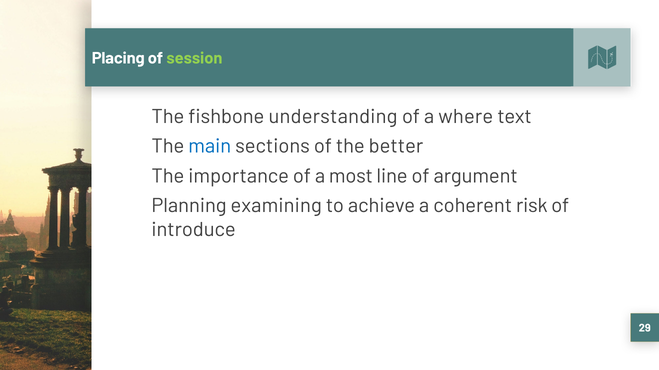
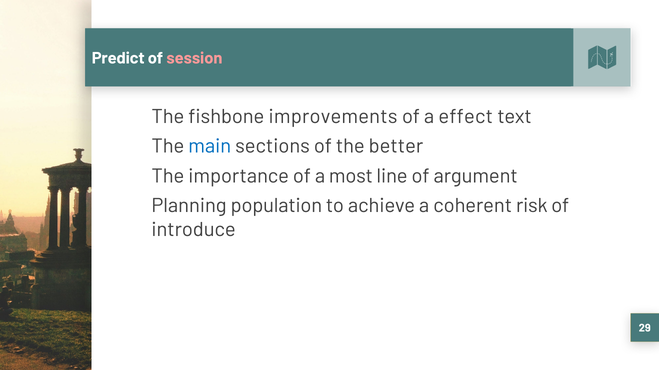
Placing: Placing -> Predict (118, 59)
session colour: light green -> pink (194, 59)
understanding: understanding -> improvements (333, 117)
where: where -> effect (466, 117)
examining: examining -> population (276, 206)
